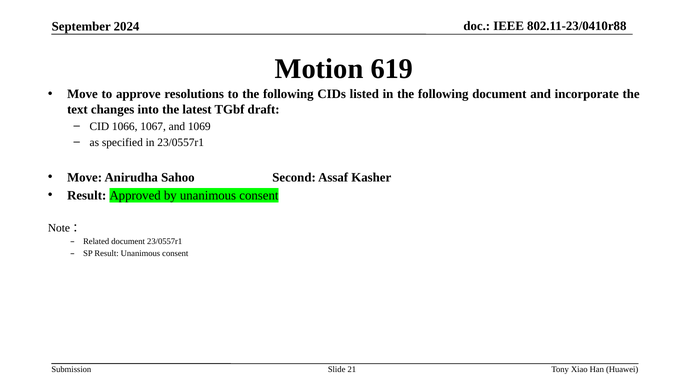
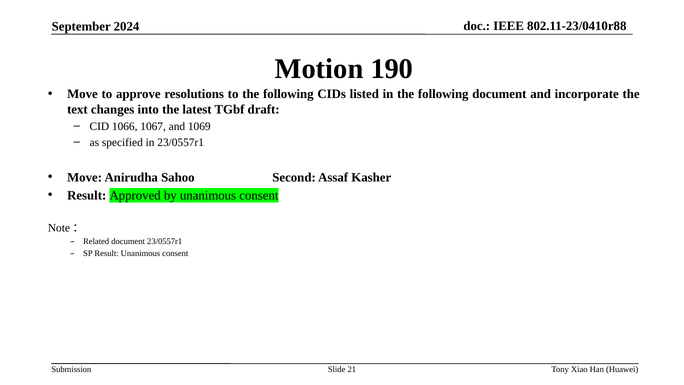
619: 619 -> 190 (392, 69)
